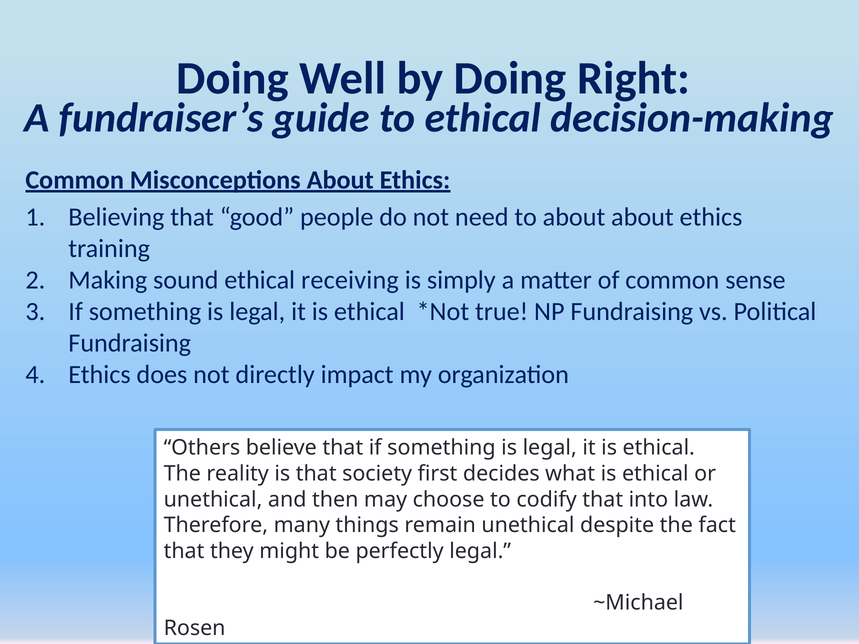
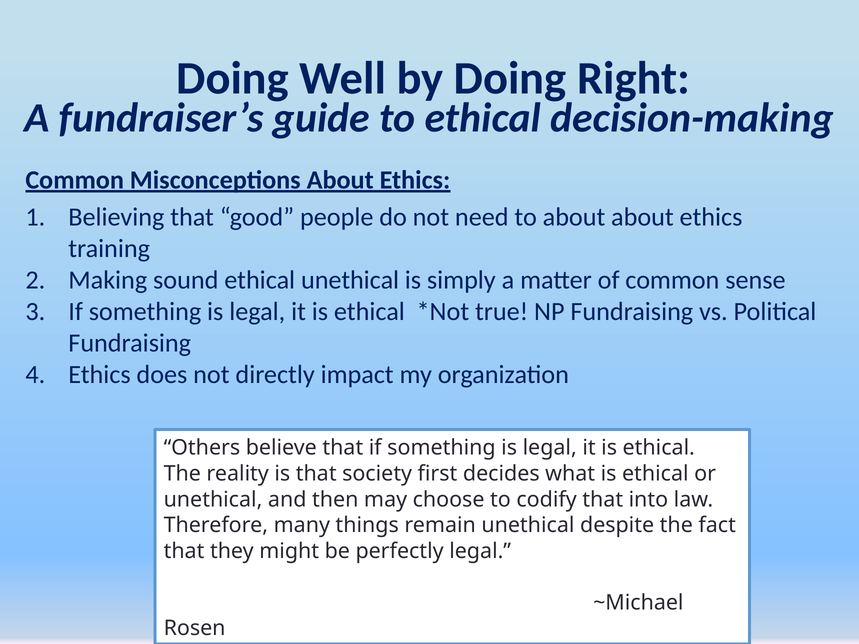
ethical receiving: receiving -> unethical (350, 280)
